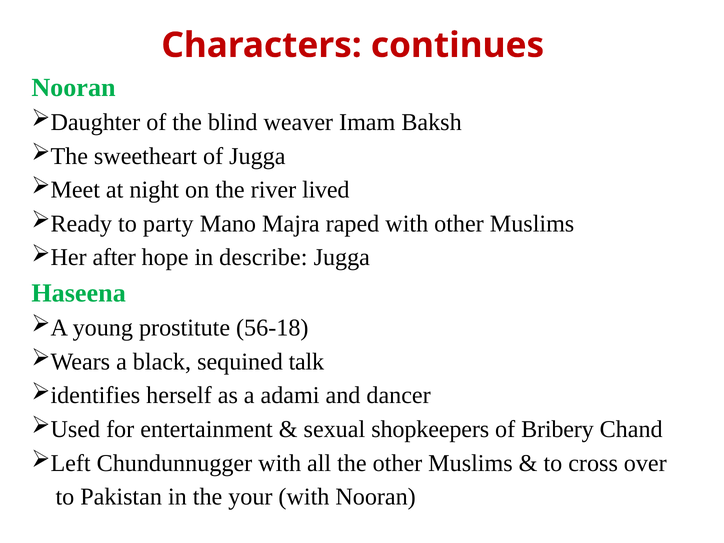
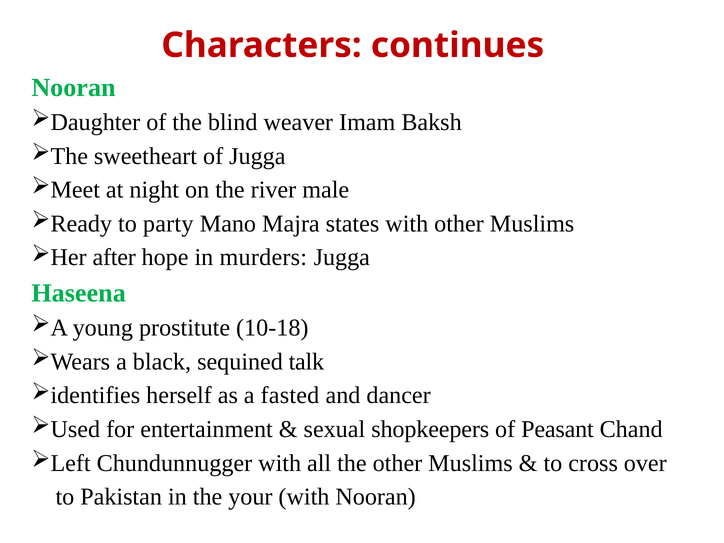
lived: lived -> male (326, 190)
raped: raped -> states (352, 224)
describe: describe -> murders (263, 258)
56-18: 56-18 -> 10-18 (272, 328)
adami: adami -> fasted (290, 396)
Bribery: Bribery -> Peasant (557, 429)
